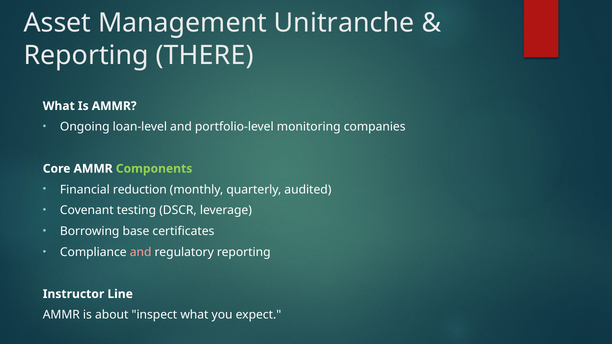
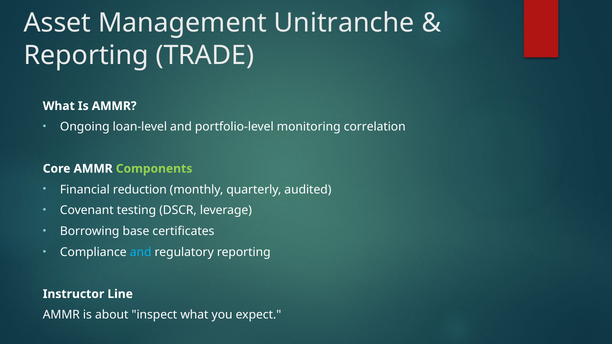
THERE: THERE -> TRADE (205, 55)
companies: companies -> correlation (375, 127)
and colour: pink -> light blue (141, 252)
